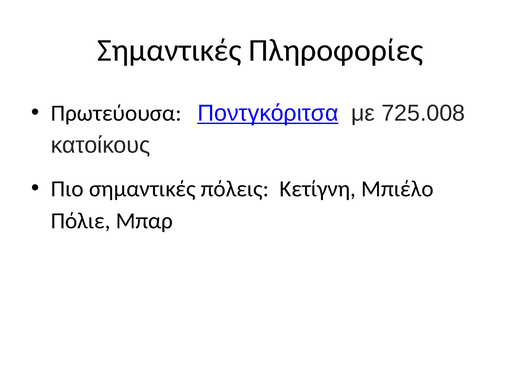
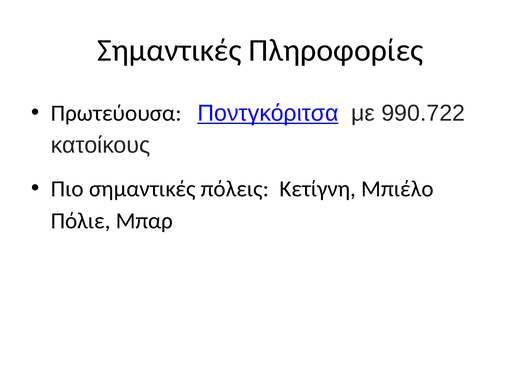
725.008: 725.008 -> 990.722 (423, 113)
